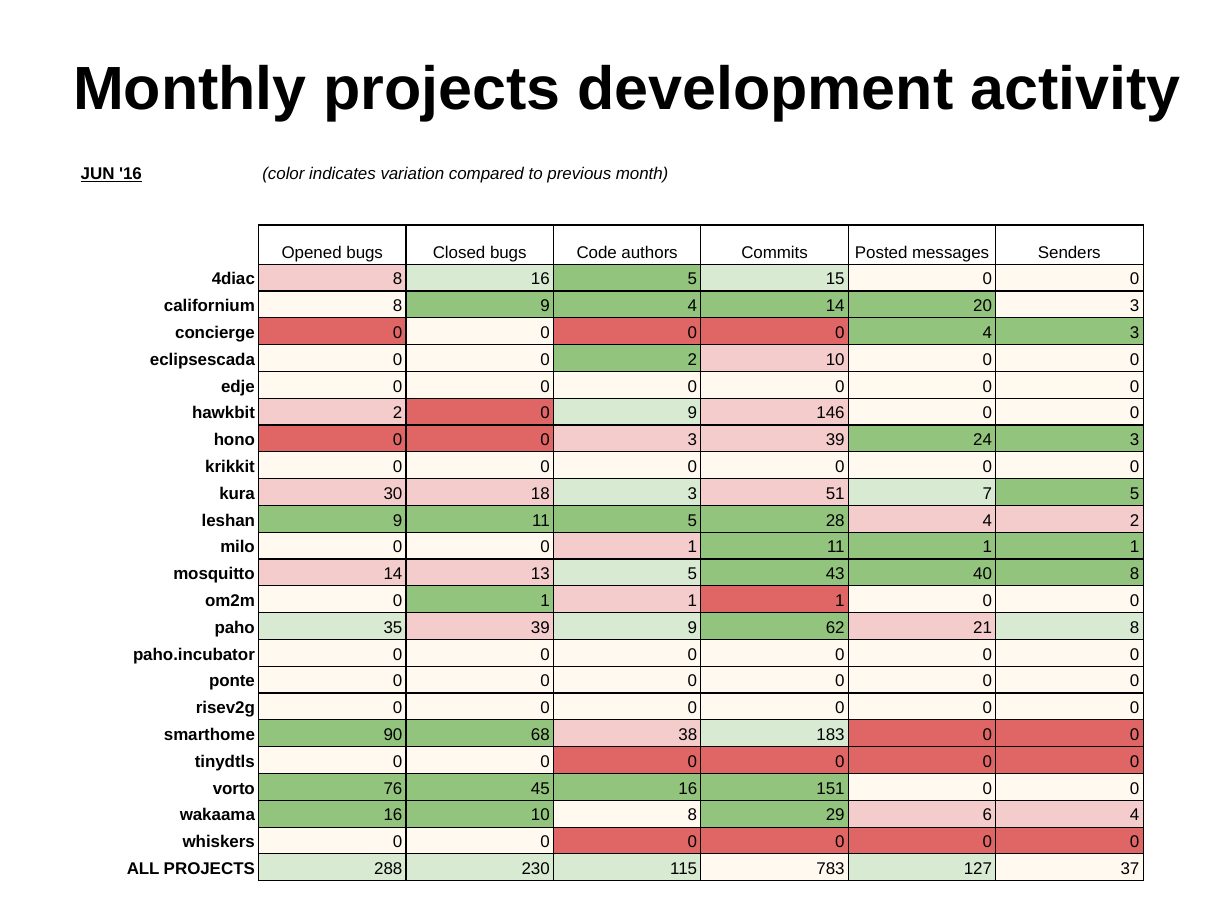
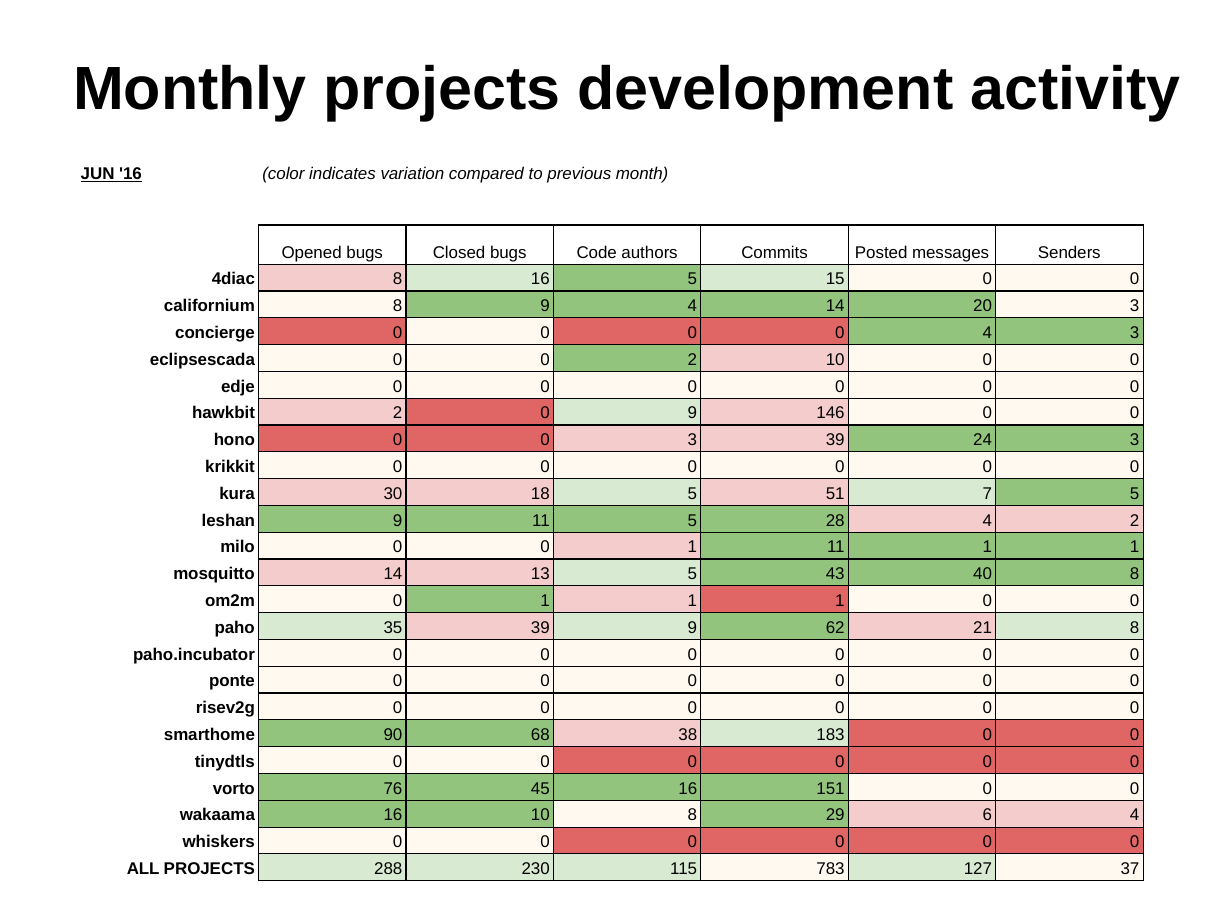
18 3: 3 -> 5 (692, 494)
